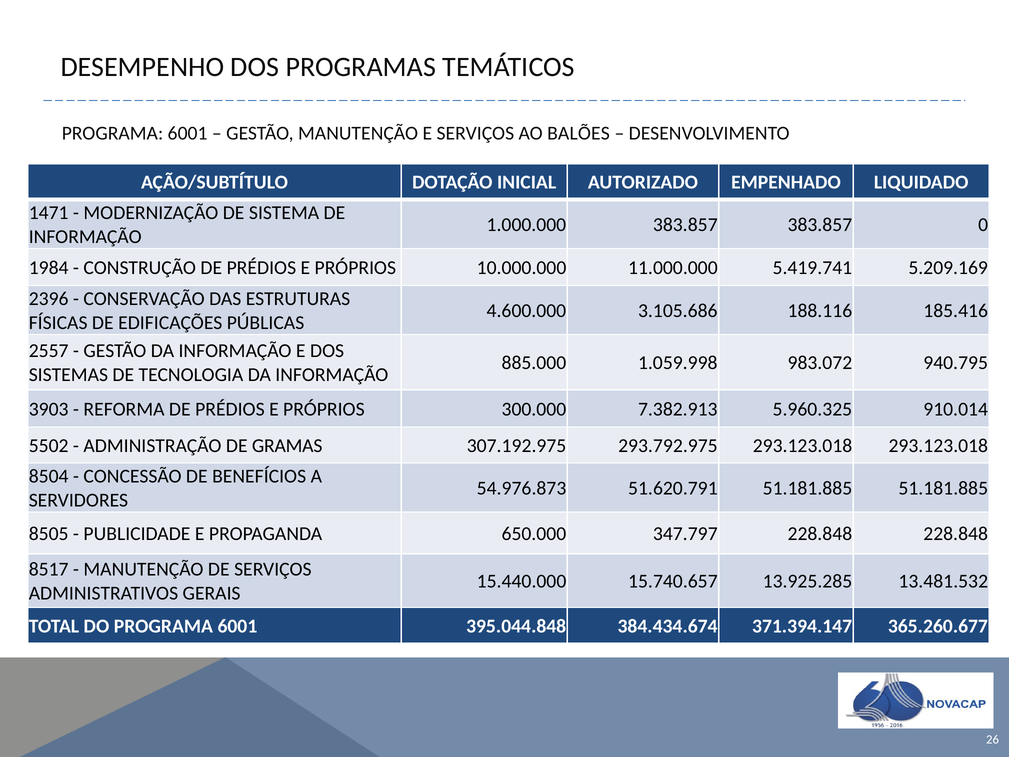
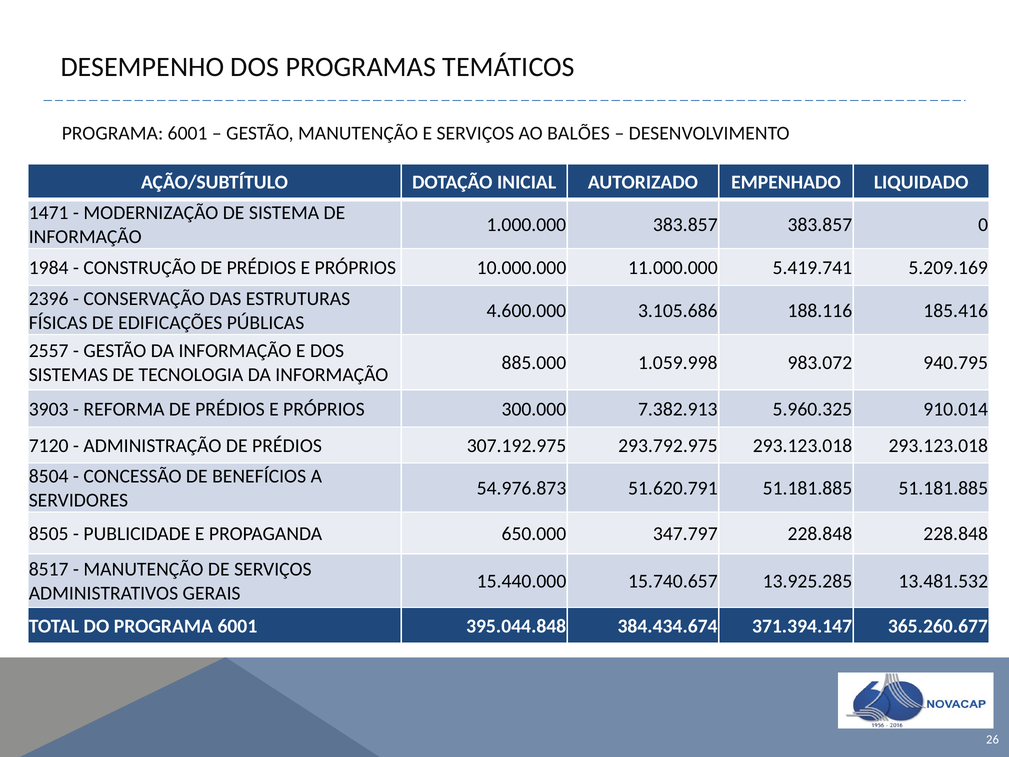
5502: 5502 -> 7120 (49, 446)
ADMINISTRAÇÃO DE GRAMAS: GRAMAS -> PRÉDIOS (287, 446)
